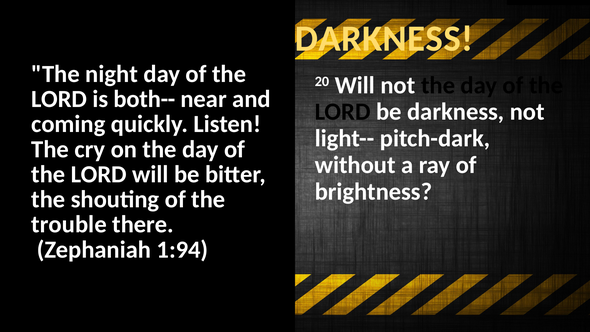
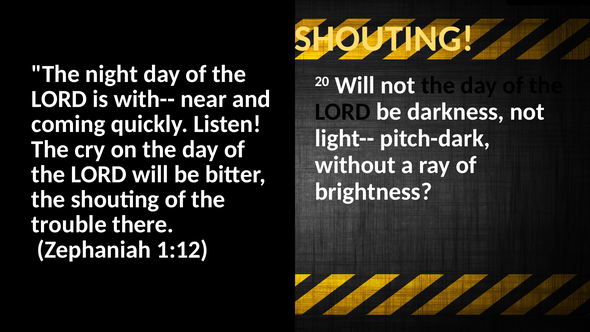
DARKNESS: DARKNESS -> SHOUTING (384, 39)
both--: both-- -> with-- (144, 99)
1:94: 1:94 -> 1:12 (182, 249)
